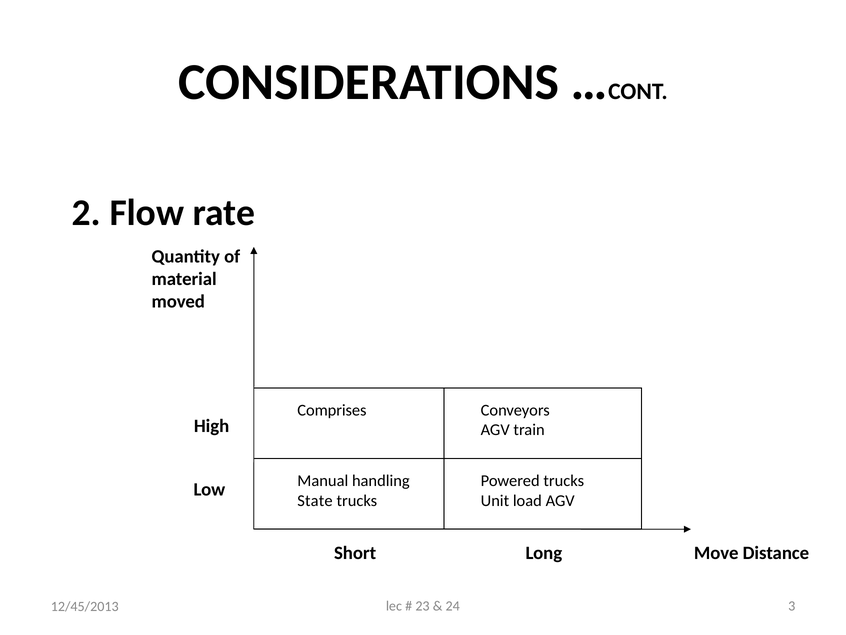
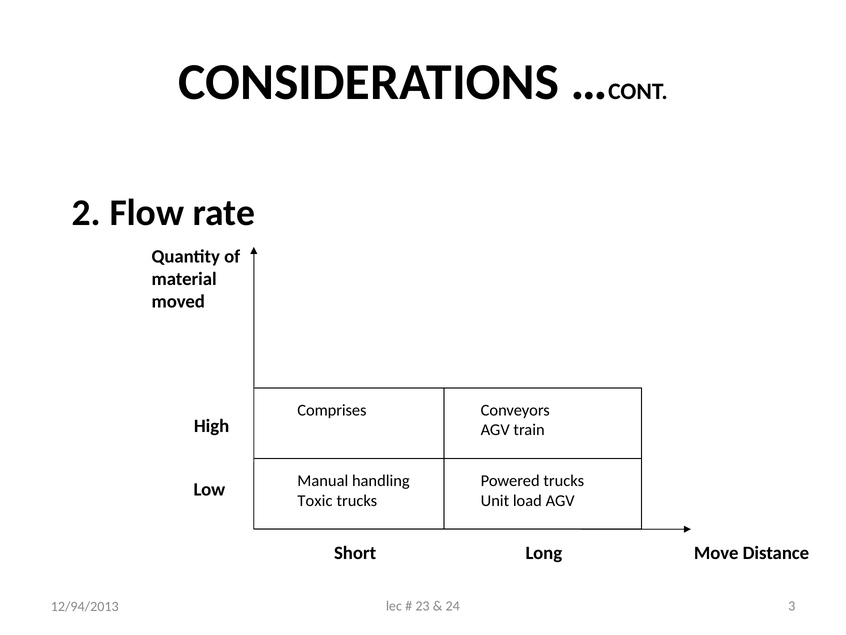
State: State -> Toxic (315, 500)
12/45/2013: 12/45/2013 -> 12/94/2013 (85, 606)
